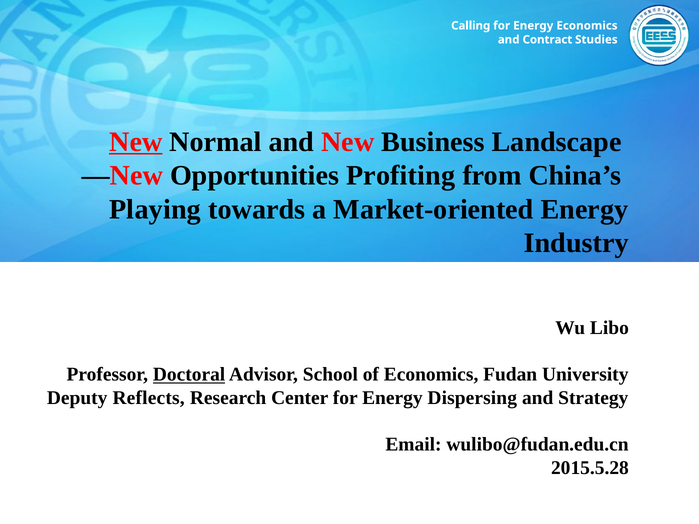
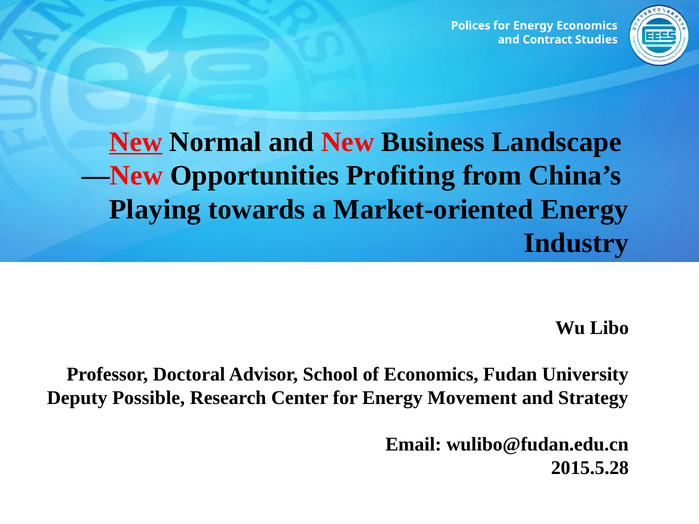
Calling: Calling -> Polices (471, 26)
Doctoral underline: present -> none (189, 375)
Reflects: Reflects -> Possible (149, 398)
Dispersing: Dispersing -> Movement (472, 398)
